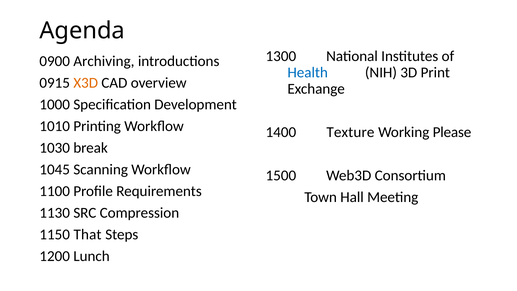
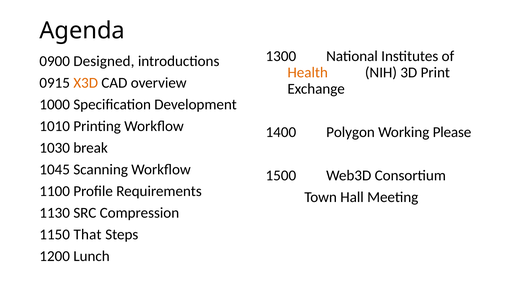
Archiving: Archiving -> Designed (104, 61)
Health colour: blue -> orange (308, 72)
Texture: Texture -> Polygon (351, 132)
